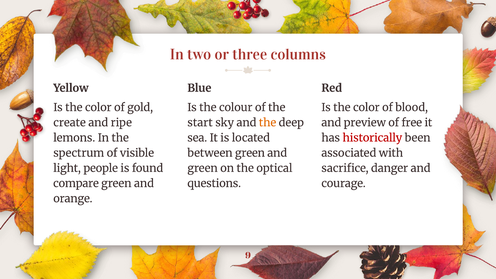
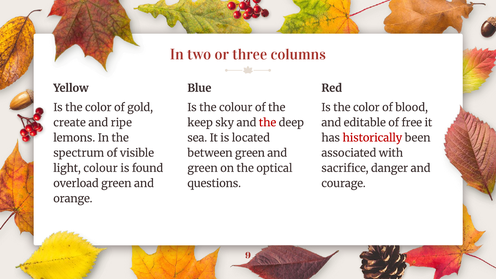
start: start -> keep (200, 123)
the colour: orange -> red (268, 123)
preview: preview -> editable (365, 123)
light people: people -> colour (101, 168)
compare: compare -> overload (76, 183)
